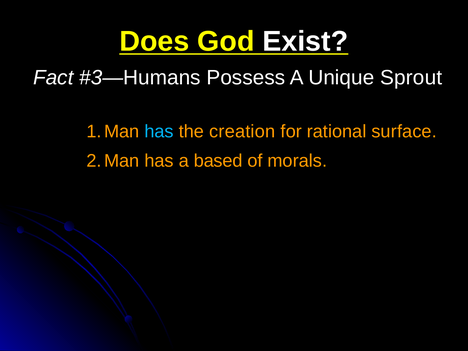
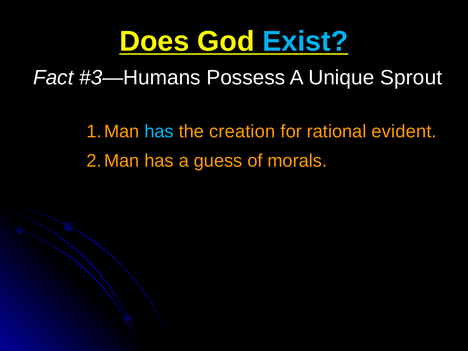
Exist colour: white -> light blue (305, 41)
surface: surface -> evident (404, 131)
based: based -> guess (218, 161)
